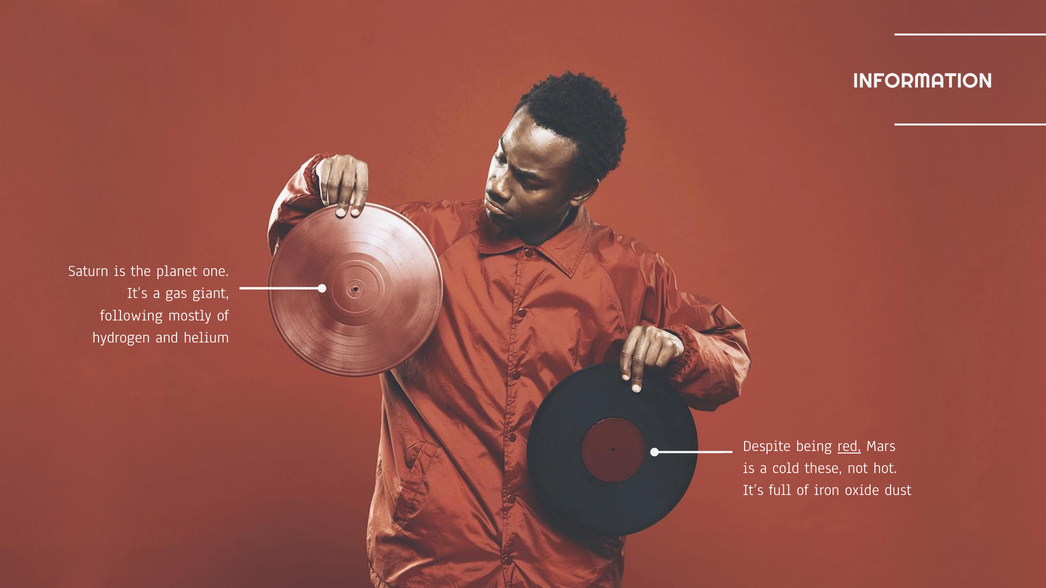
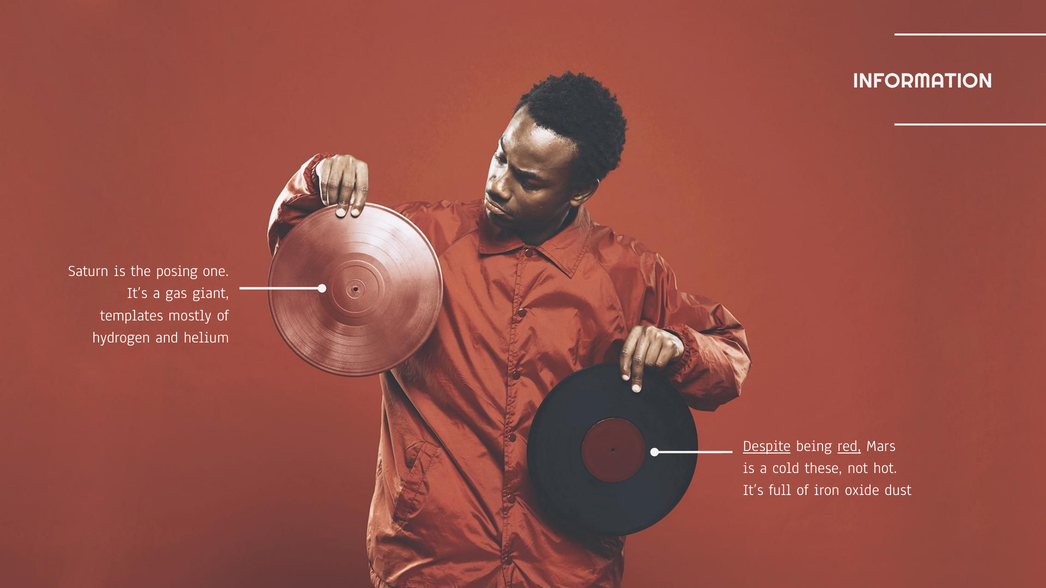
planet: planet -> posing (177, 271)
following: following -> templates (132, 315)
Despite underline: none -> present (767, 446)
